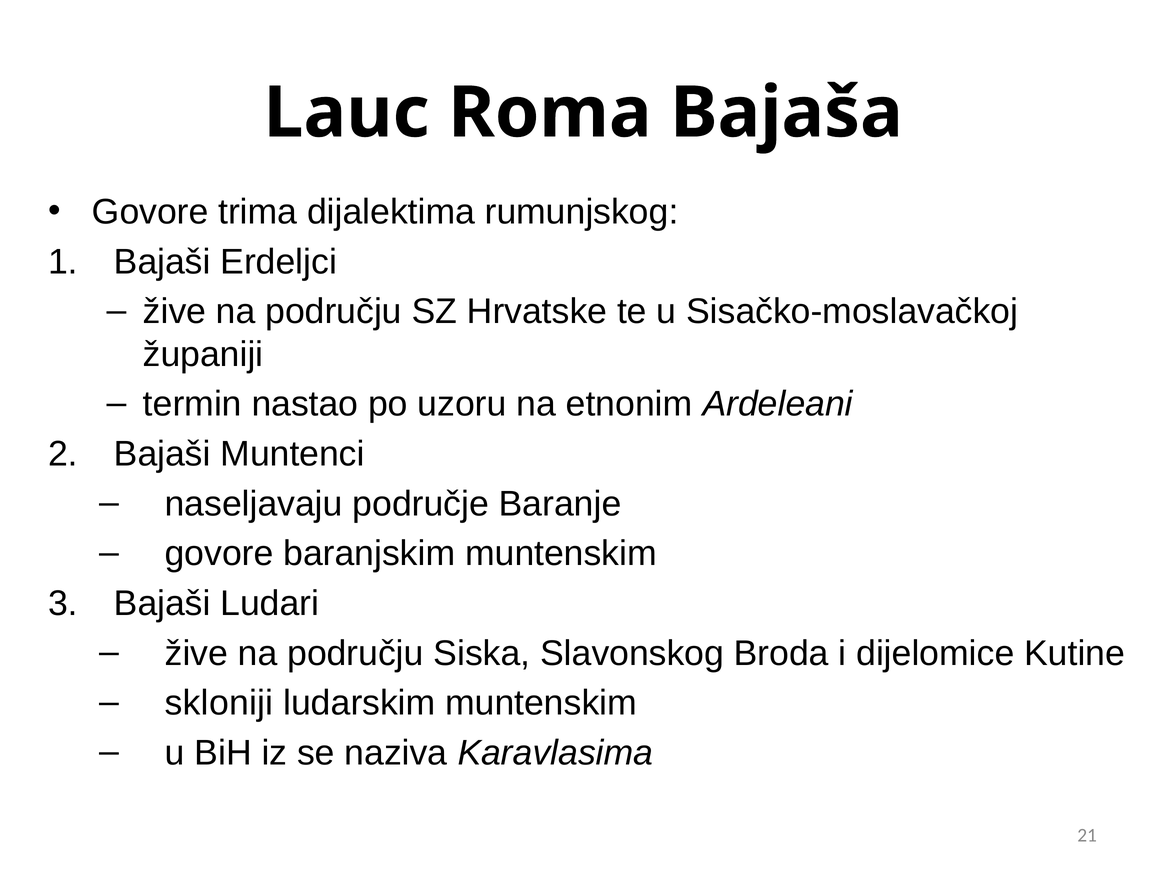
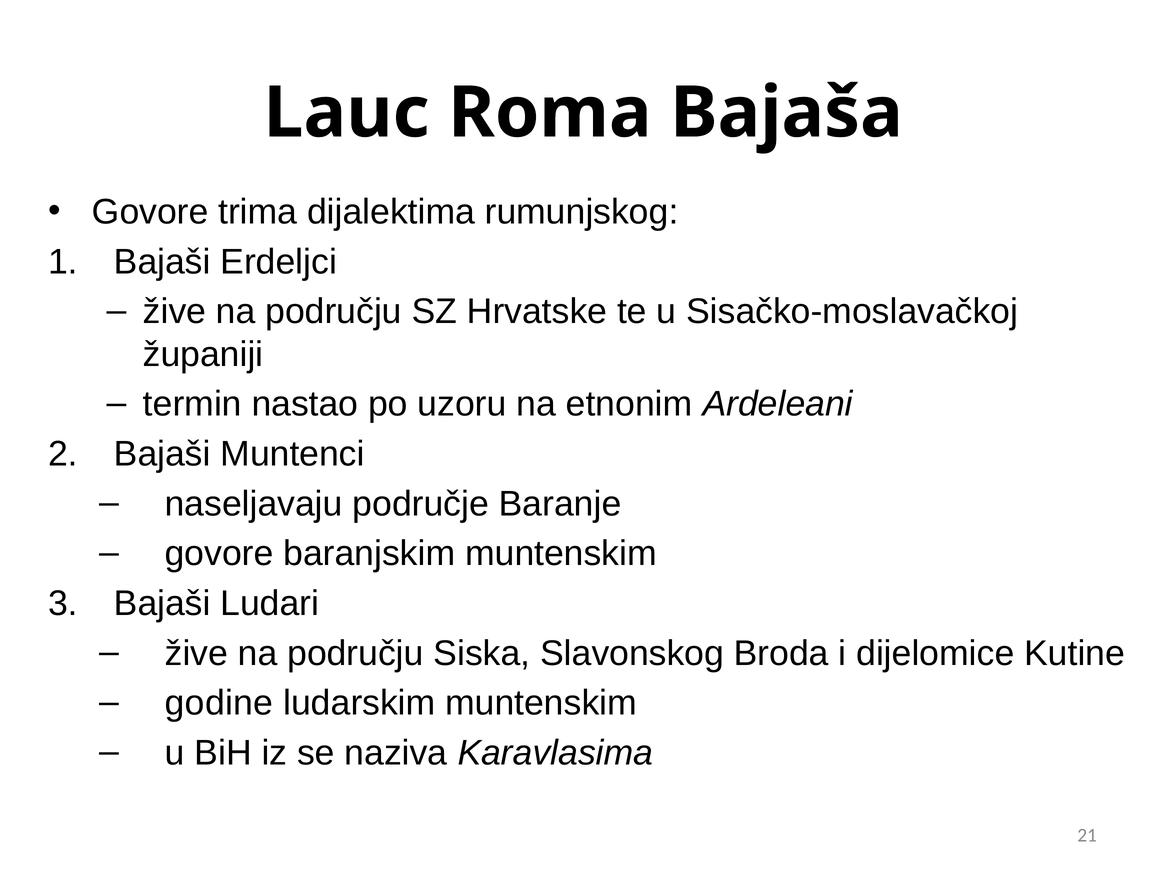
skloniji: skloniji -> godine (219, 703)
